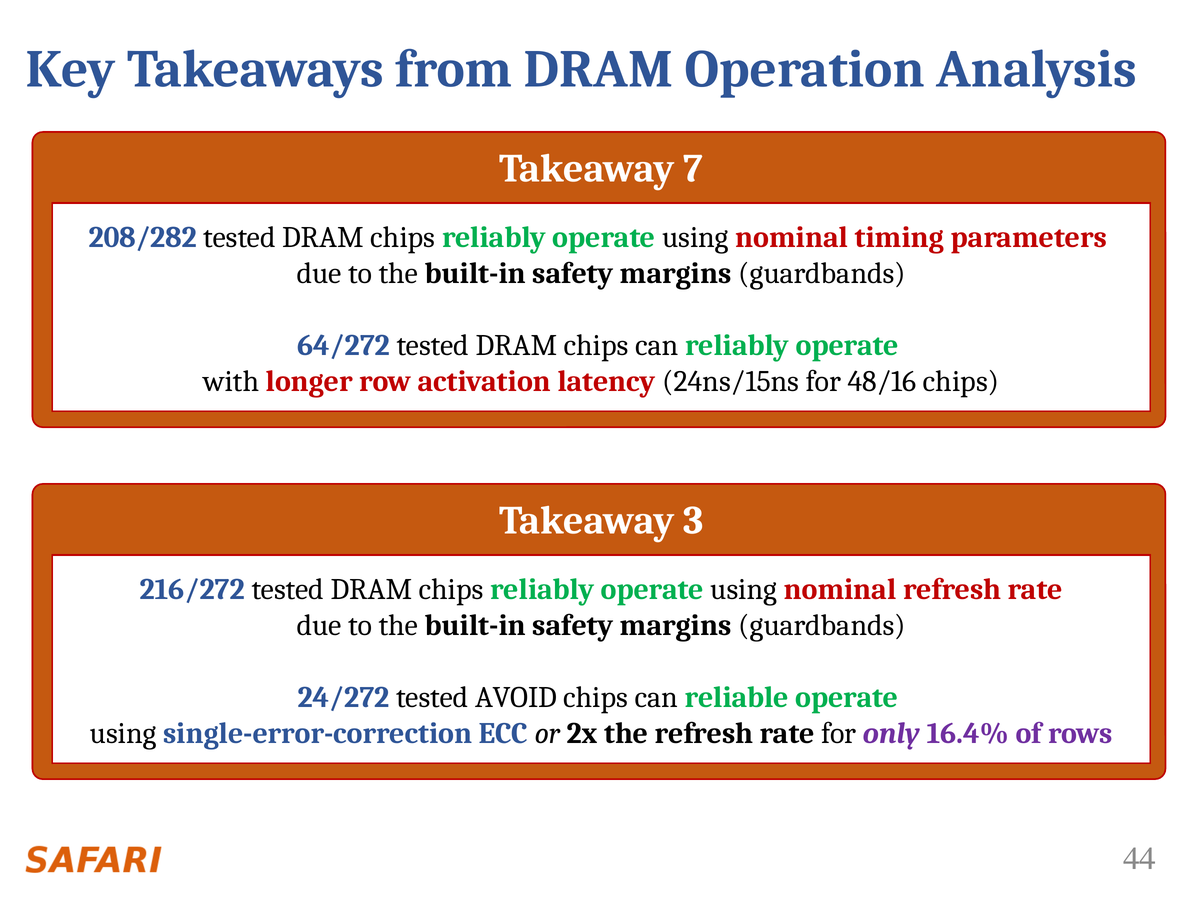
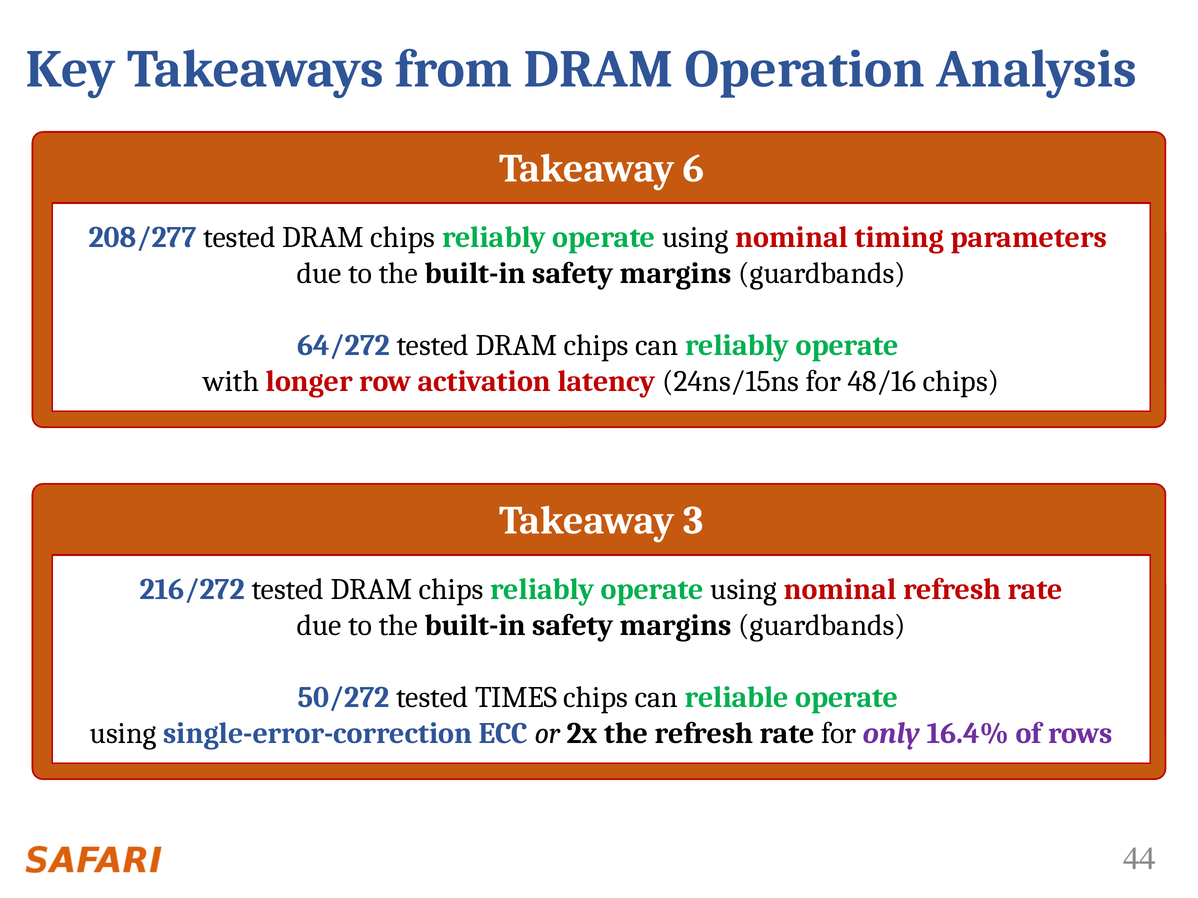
7: 7 -> 6 (693, 169)
208/282: 208/282 -> 208/277 (143, 238)
24/272: 24/272 -> 50/272 (344, 698)
AVOID: AVOID -> TIMES (516, 698)
